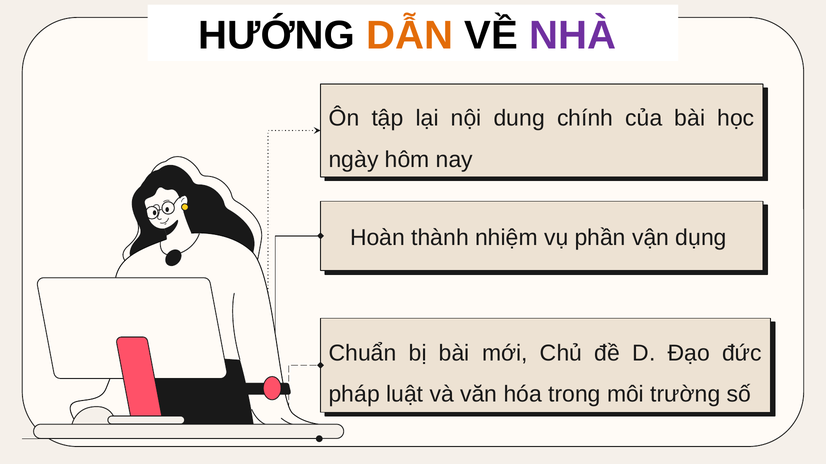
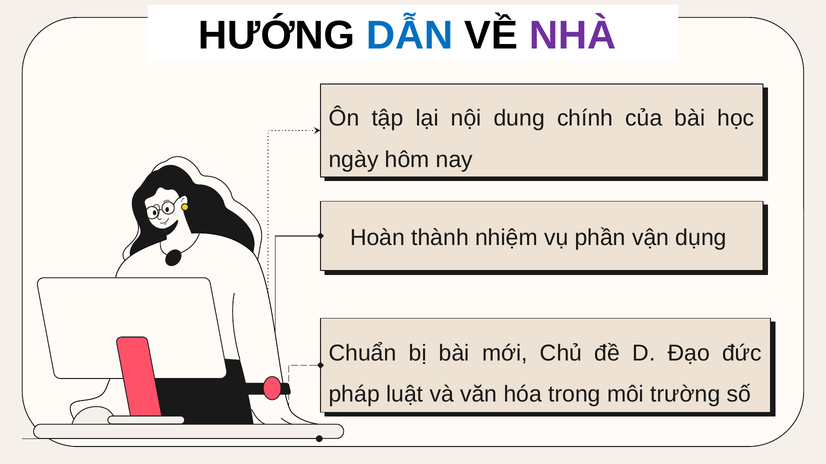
DẪN colour: orange -> blue (410, 36)
